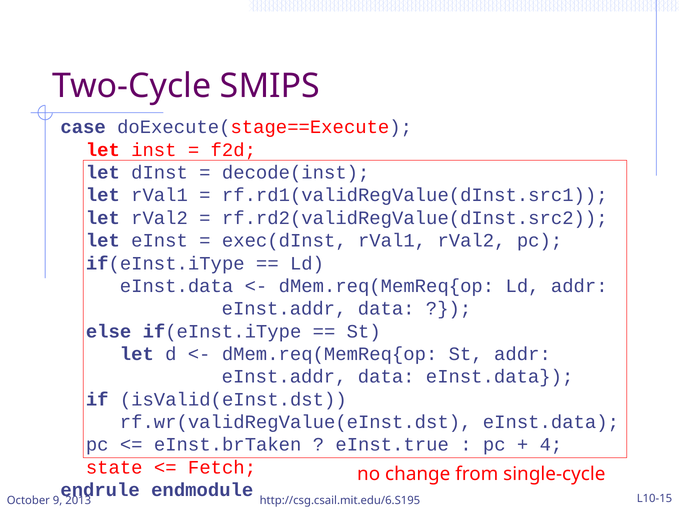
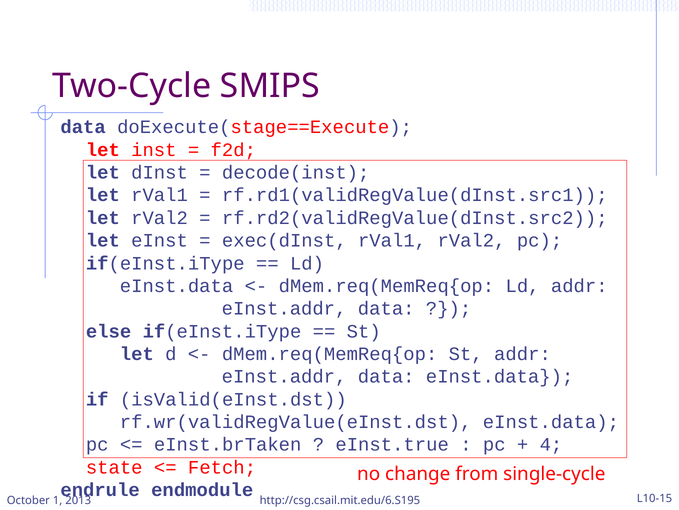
case: case -> data (83, 127)
9: 9 -> 1 (58, 500)
